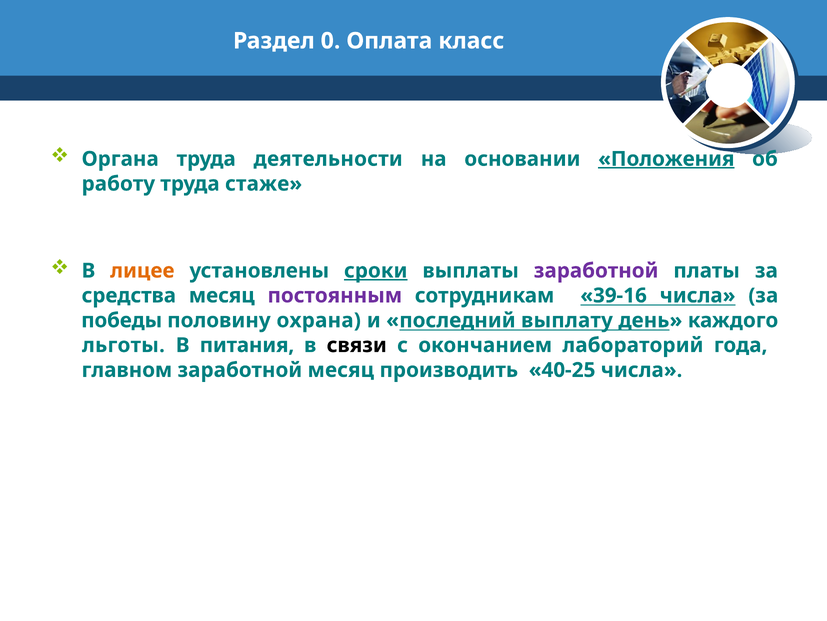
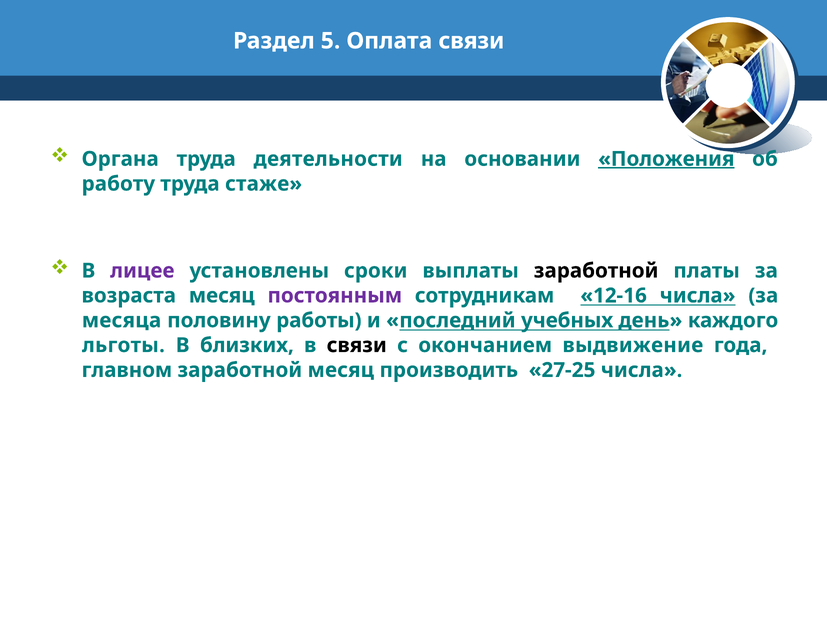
0: 0 -> 5 (331, 41)
Оплата класс: класс -> связи (471, 41)
лицее colour: orange -> purple (142, 270)
сроки underline: present -> none (376, 270)
заработной colour: purple -> black (596, 270)
средства: средства -> возраста (129, 295)
39-16: 39-16 -> 12-16 (614, 295)
победы: победы -> месяца (121, 320)
охрана: охрана -> работы (319, 320)
выплату: выплату -> учебных (567, 320)
питания: питания -> близких (247, 345)
лабораторий: лабораторий -> выдвижение (633, 345)
40-25: 40-25 -> 27-25 (562, 370)
